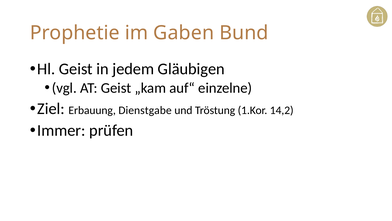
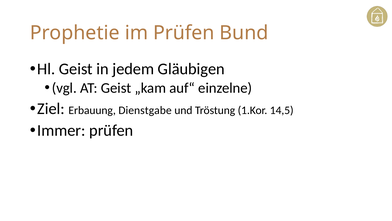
im Gaben: Gaben -> Prüfen (184, 33)
14,2: 14,2 -> 14,5 (282, 110)
